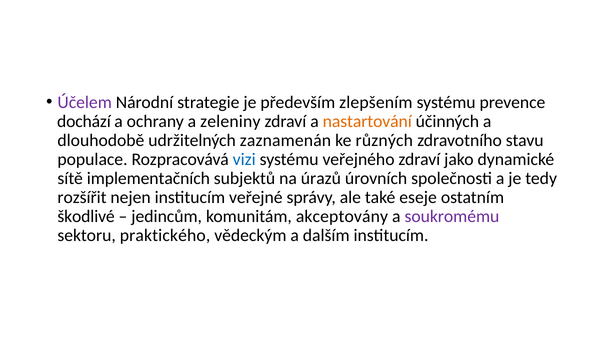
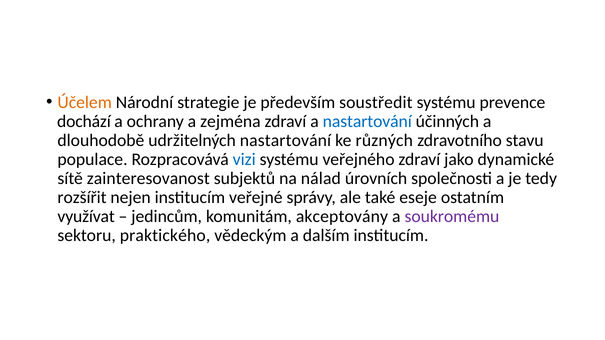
Účelem colour: purple -> orange (85, 102)
zlepšením: zlepšením -> soustředit (376, 102)
zeleniny: zeleniny -> zejména (230, 121)
nastartování colour: orange -> blue (367, 121)
udržitelných zaznamenán: zaznamenán -> nastartování (285, 140)
implementačních: implementačních -> zainteresovanost (148, 179)
úrazů: úrazů -> nálad (321, 179)
škodlivé: škodlivé -> využívat (86, 217)
